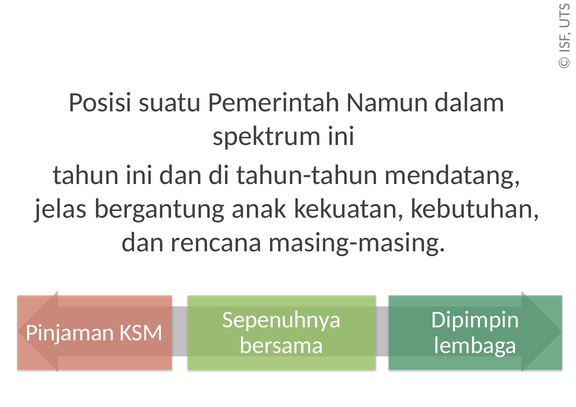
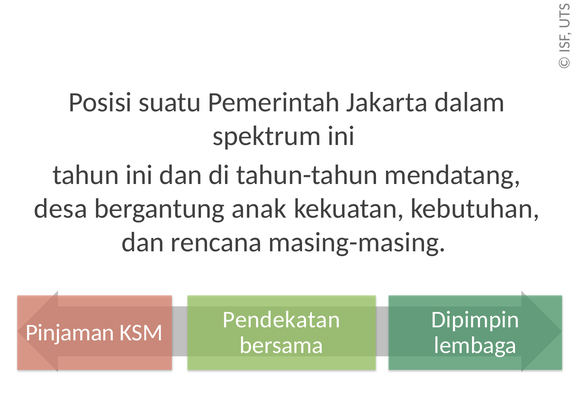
Namun: Namun -> Jakarta (387, 102)
jelas: jelas -> desa (61, 209)
Sepenuhnya: Sepenuhnya -> Pendekatan (281, 320)
